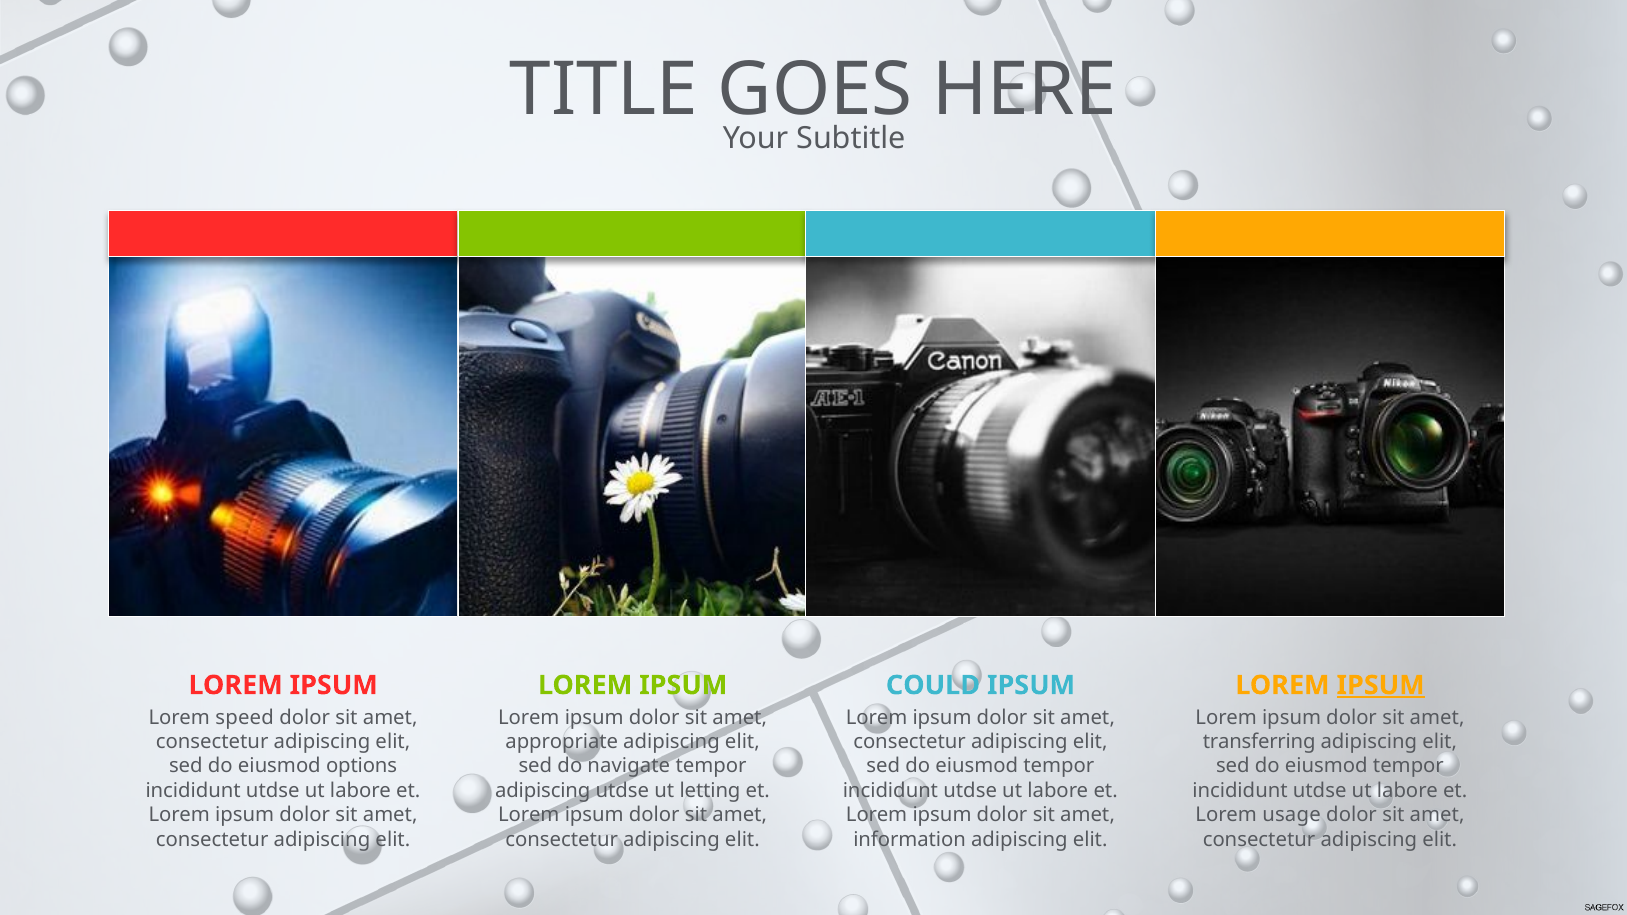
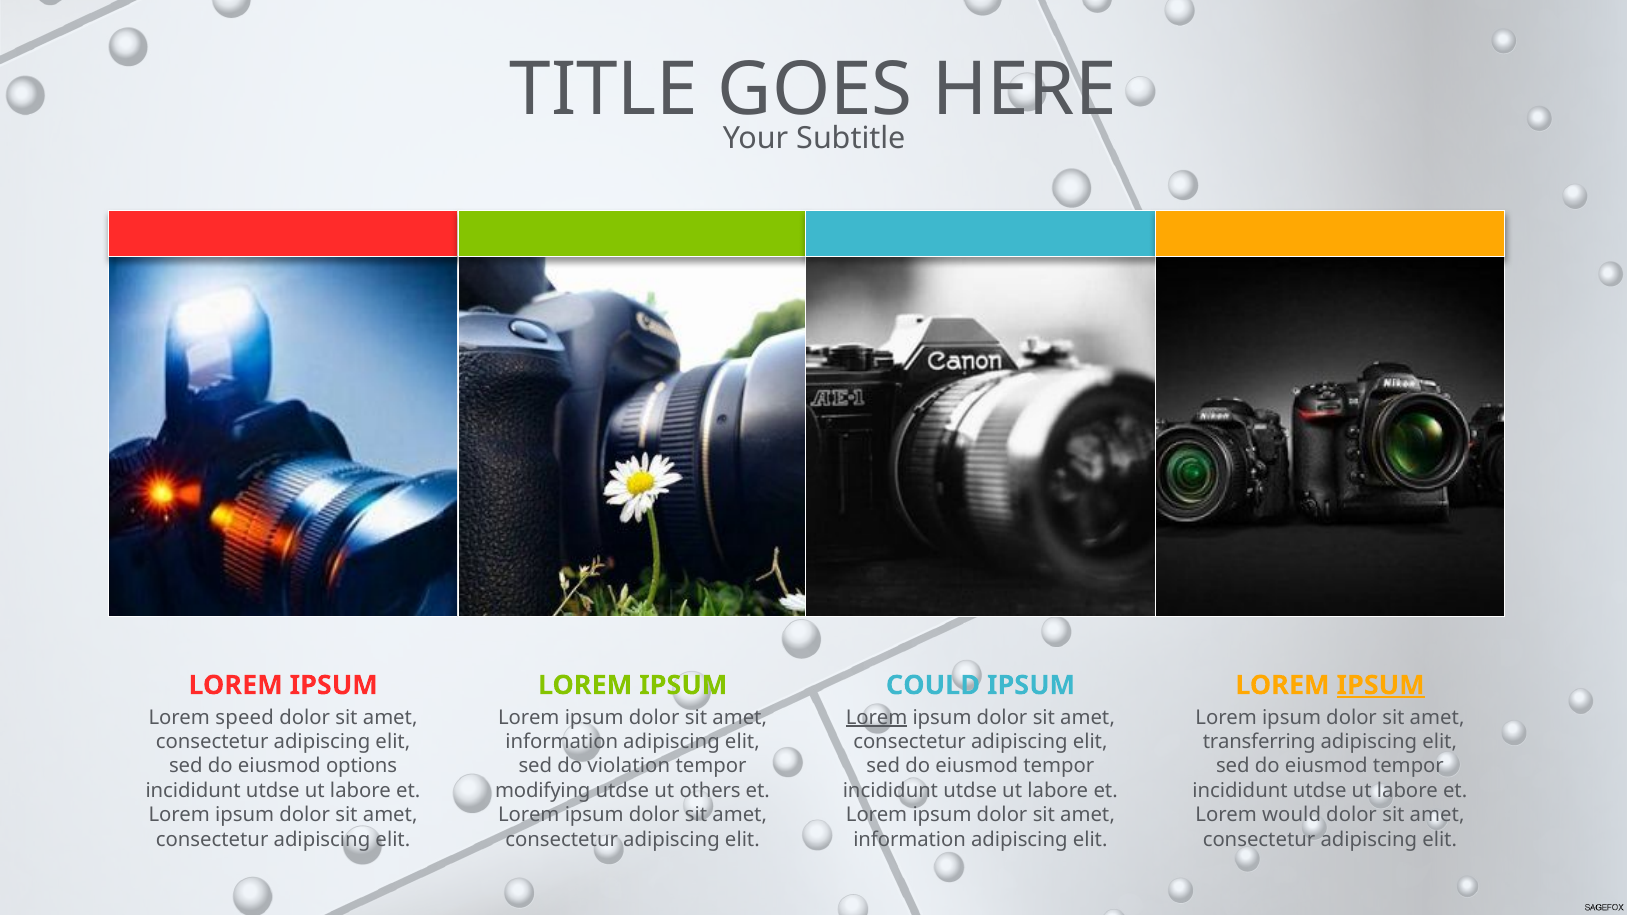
Lorem underline: none -> present (877, 717)
appropriate: appropriate -> information (562, 742)
navigate: navigate -> violation (629, 766)
adipiscing: adipiscing -> modifying (543, 791)
letting: letting -> others (710, 791)
usage: usage -> would (1292, 815)
